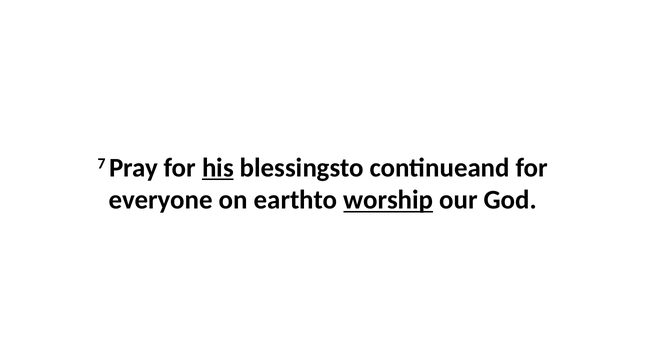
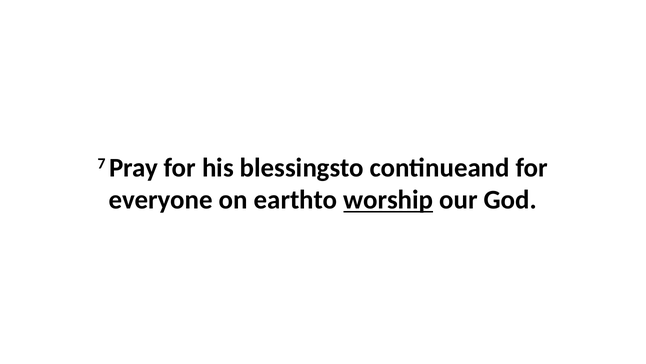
his underline: present -> none (218, 167)
